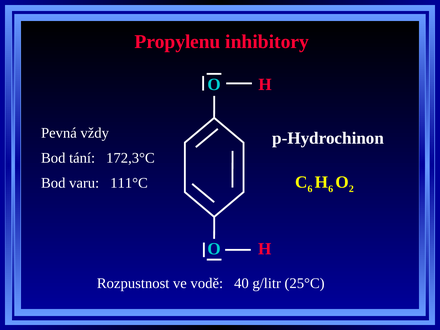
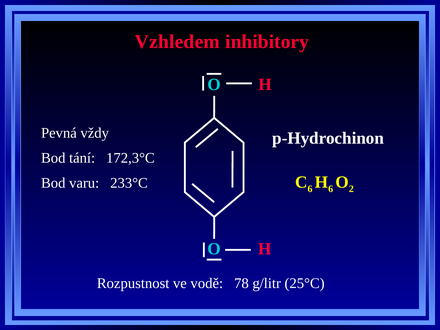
Propylenu: Propylenu -> Vzhledem (177, 42)
111°C: 111°C -> 233°C (129, 183)
40: 40 -> 78 (241, 283)
